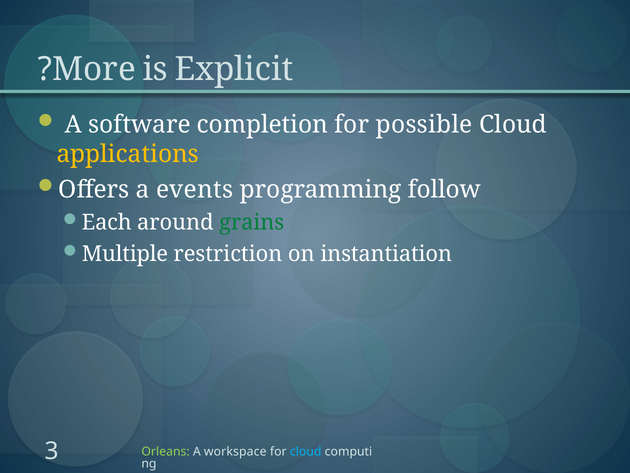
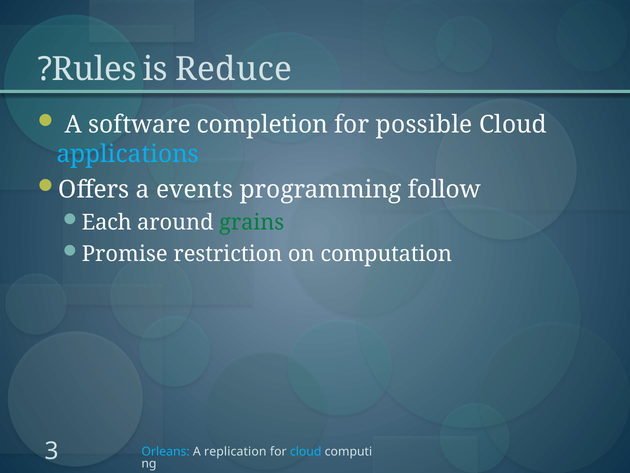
More: More -> Rules (94, 69)
Explicit: Explicit -> Reduce (234, 69)
applications colour: yellow -> light blue (128, 154)
Multiple: Multiple -> Promise (125, 254)
instantiation: instantiation -> computation (386, 254)
Orleans colour: light green -> light blue (166, 451)
workspace: workspace -> replication (235, 451)
